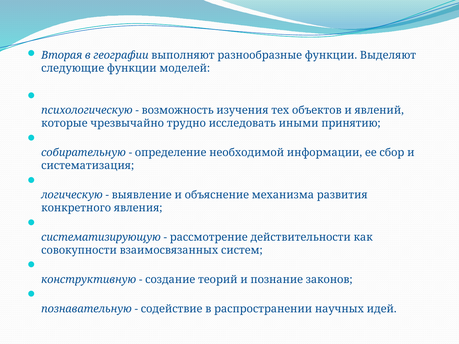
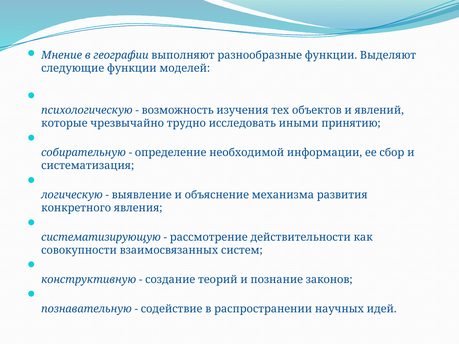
Вторая: Вторая -> Мнение (62, 55)
